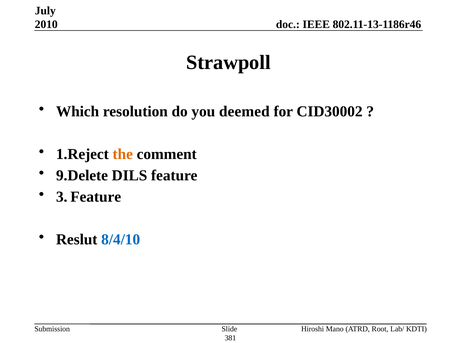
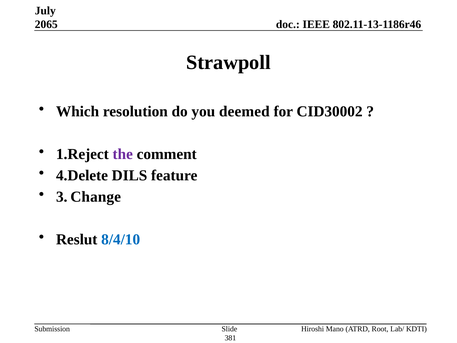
2010: 2010 -> 2065 (46, 24)
the colour: orange -> purple (123, 154)
9.Delete: 9.Delete -> 4.Delete (82, 175)
3 Feature: Feature -> Change (96, 197)
